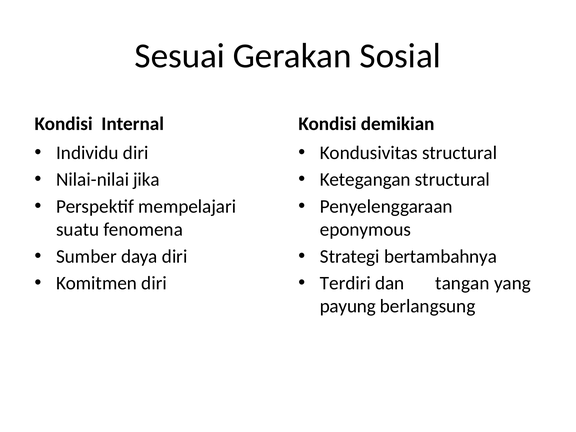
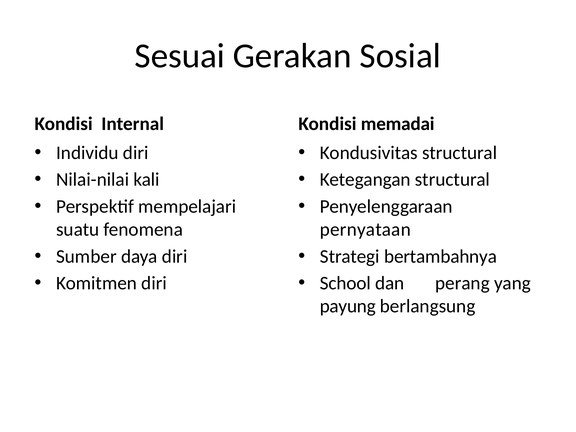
demikian: demikian -> memadai (398, 124)
jika: jika -> kali (146, 180)
eponymous: eponymous -> pernyataan (365, 230)
Terdiri: Terdiri -> School (345, 283)
tangan: tangan -> perang (462, 283)
